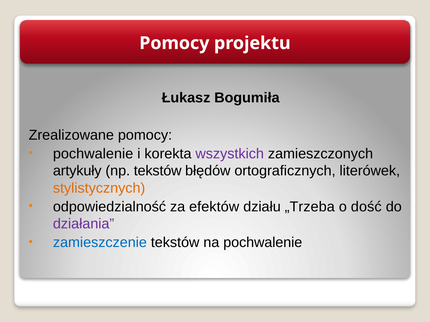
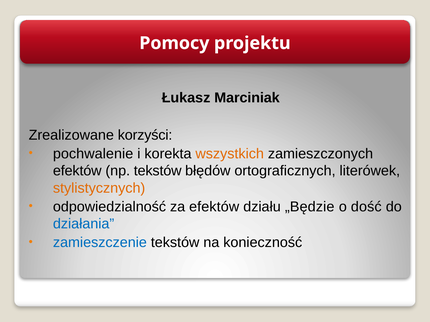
Bogumiła: Bogumiła -> Marciniak (247, 98)
Zrealizowane pomocy: pomocy -> korzyści (145, 135)
wszystkich colour: purple -> orange (230, 154)
artykuły: artykuły -> efektów (77, 171)
„Trzeba: „Trzeba -> „Będzie (310, 207)
działania colour: purple -> blue (84, 224)
na pochwalenie: pochwalenie -> konieczność (263, 243)
